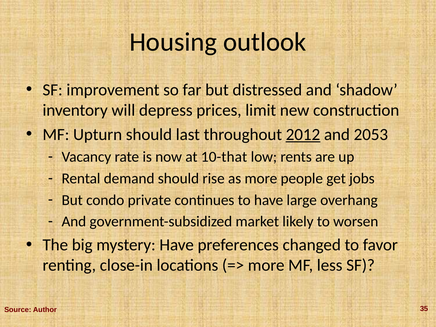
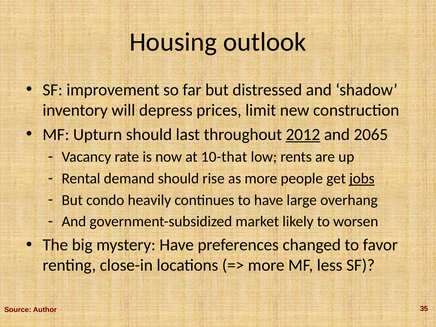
2053: 2053 -> 2065 (371, 134)
jobs underline: none -> present (362, 179)
private: private -> heavily (149, 200)
